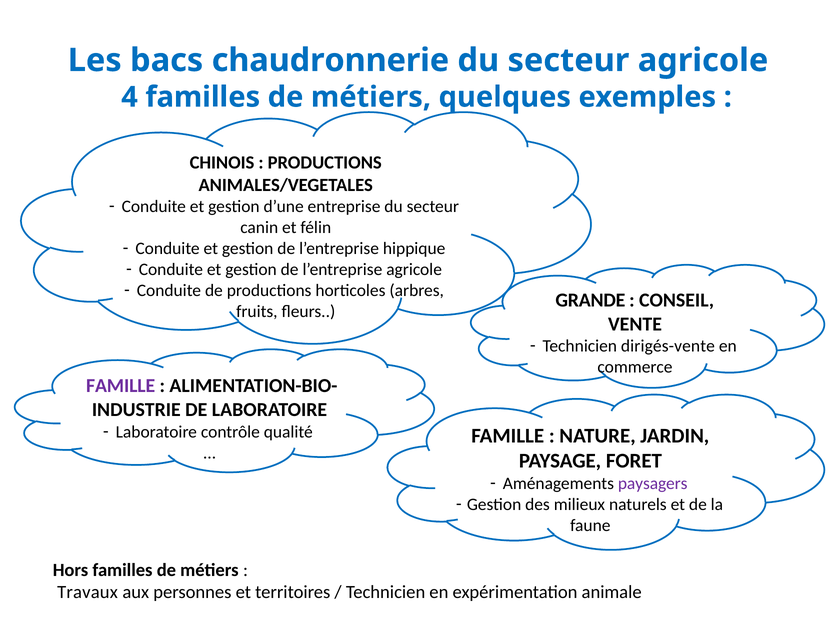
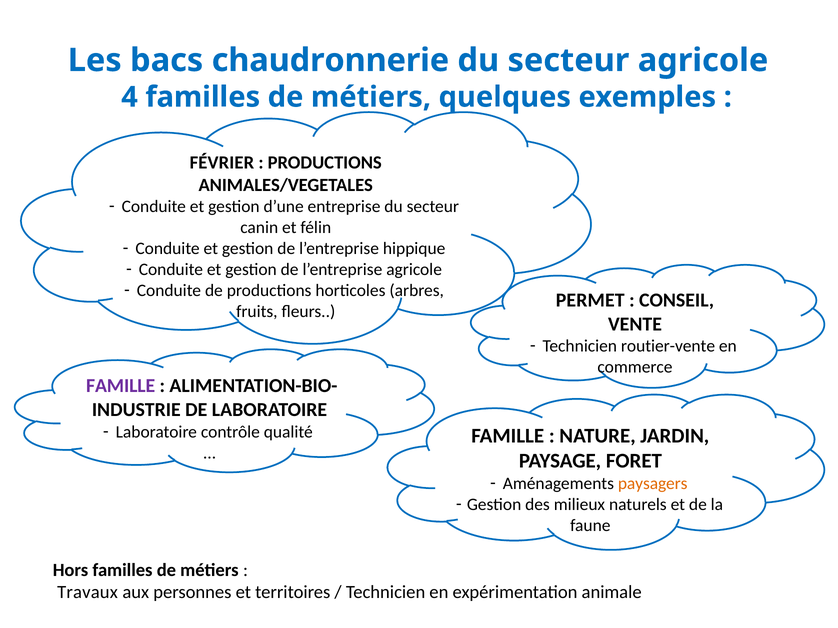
CHINOIS: CHINOIS -> FÉVRIER (222, 163)
GRANDE: GRANDE -> PERMET (590, 301)
dirigés-vente: dirigés-vente -> routier-vente (668, 346)
paysagers colour: purple -> orange (653, 484)
